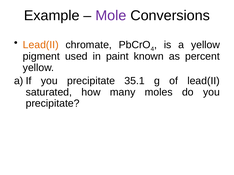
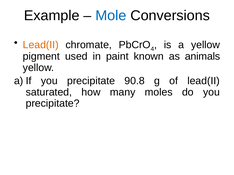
Mole colour: purple -> blue (111, 16)
percent: percent -> animals (202, 57)
35.1: 35.1 -> 90.8 (135, 81)
